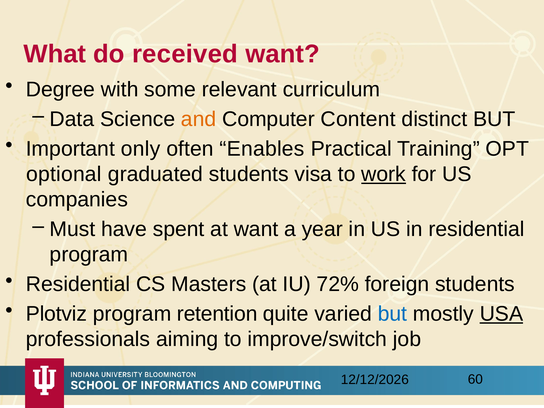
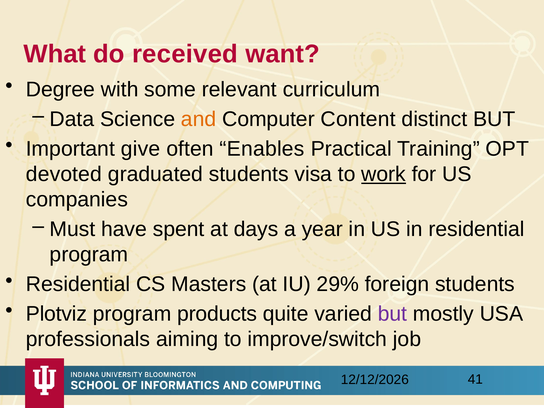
only: only -> give (141, 149)
optional: optional -> devoted (64, 174)
at want: want -> days (256, 229)
72%: 72% -> 29% (338, 284)
retention: retention -> products (217, 314)
but colour: blue -> purple (392, 314)
USA underline: present -> none (501, 314)
60: 60 -> 41 (475, 379)
